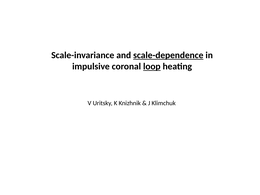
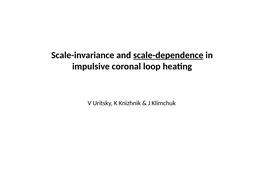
loop underline: present -> none (152, 66)
